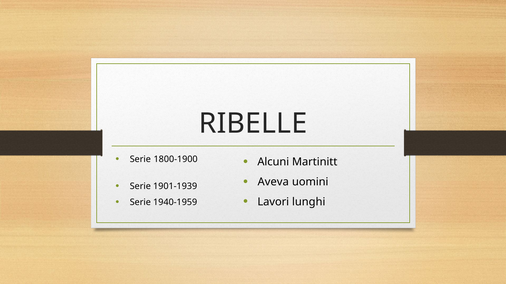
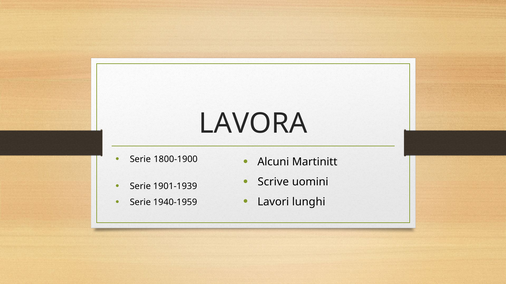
RIBELLE: RIBELLE -> LAVORA (253, 124)
Aveva: Aveva -> Scrive (273, 182)
